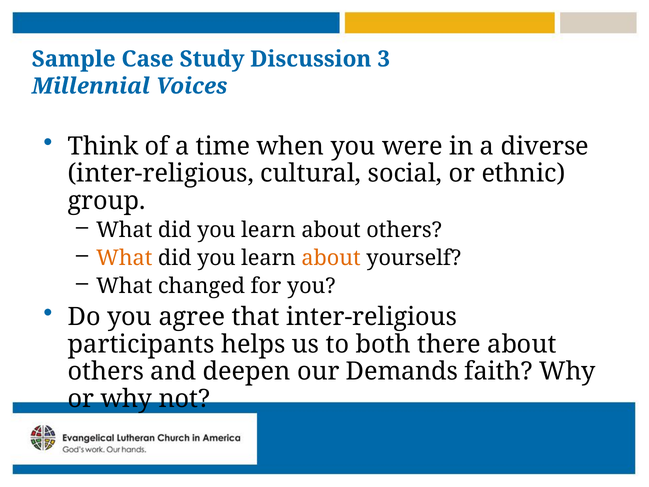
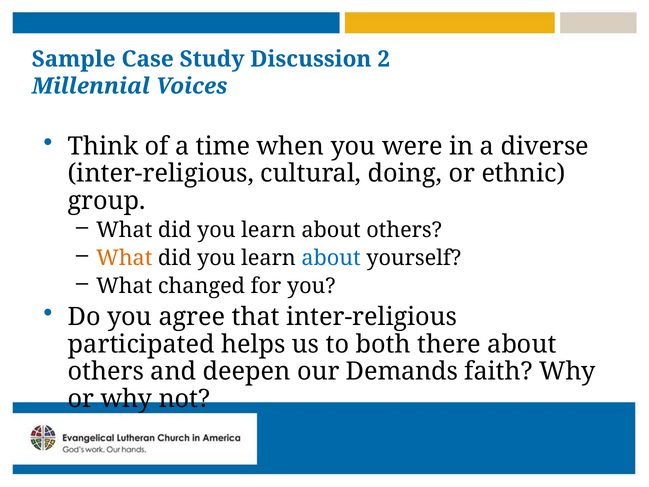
3: 3 -> 2 (384, 59)
social: social -> doing (405, 173)
about colour: orange -> blue (331, 258)
participants: participants -> participated (141, 344)
